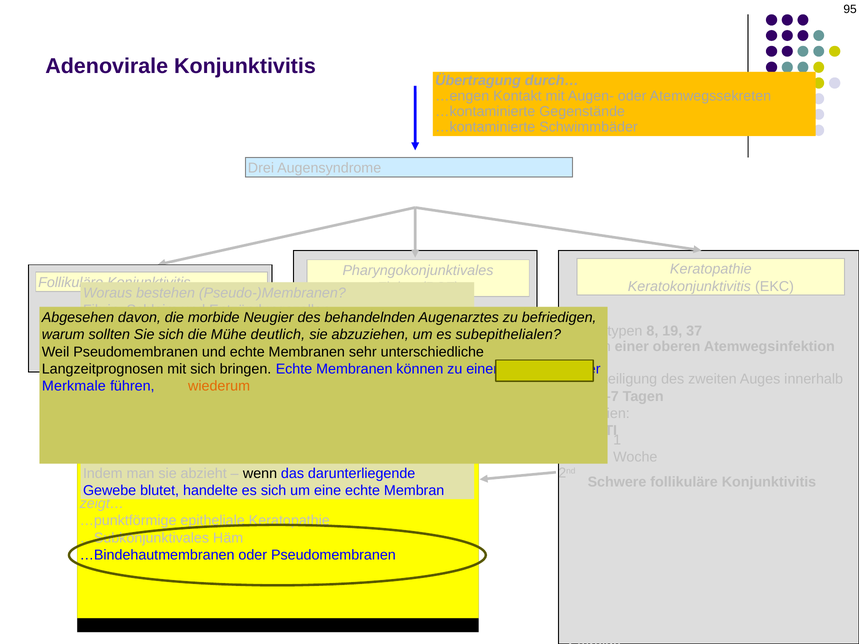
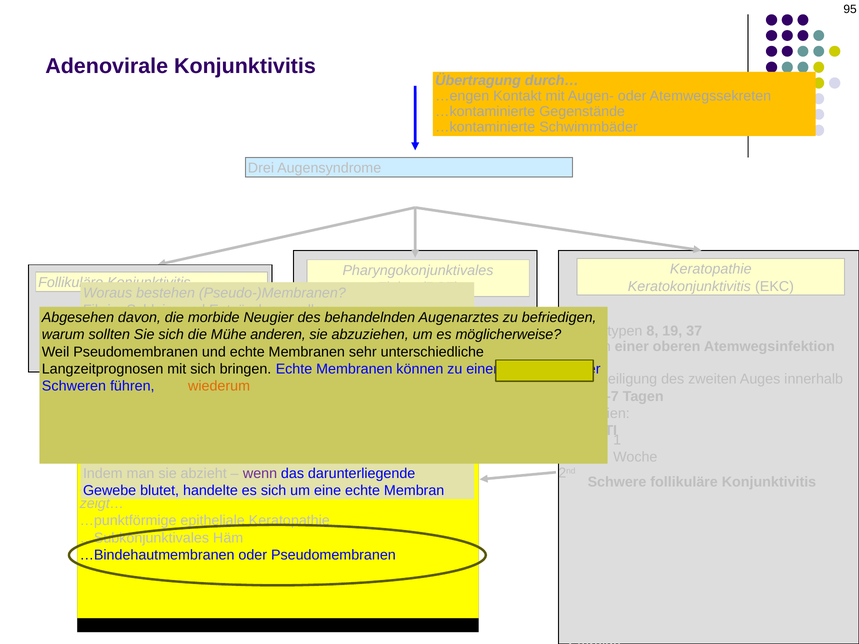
deutlich: deutlich -> anderen (278, 335)
subepithelialen: subepithelialen -> möglicherweise (508, 335)
Merkmale: Merkmale -> Schweren (74, 386)
wenn colour: black -> purple (260, 473)
